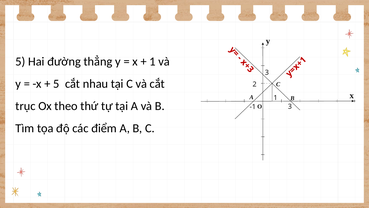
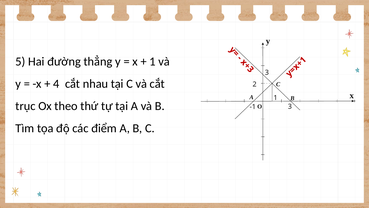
5: 5 -> 4 (56, 84)
